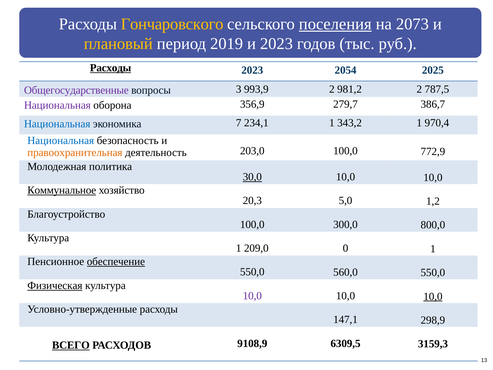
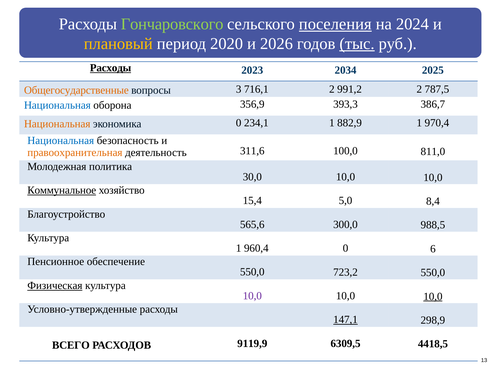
Гончаровского colour: yellow -> light green (172, 24)
2073: 2073 -> 2024 (412, 24)
2019: 2019 -> 2020 (227, 44)
и 2023: 2023 -> 2026 (276, 44)
тыс underline: none -> present (357, 44)
2054: 2054 -> 2034 (346, 70)
Общегосударственные colour: purple -> orange (76, 90)
993,9: 993,9 -> 716,1 (256, 89)
981,2: 981,2 -> 991,2 (350, 89)
Национальная colour: purple -> blue (57, 105)
279,7: 279,7 -> 393,3 (345, 104)
Национальная colour: blue -> orange (57, 124)
экономика 7: 7 -> 0 (239, 123)
343,2: 343,2 -> 882,9 (350, 123)
203,0: 203,0 -> 311,6 (252, 151)
772,9: 772,9 -> 811,0 (433, 151)
30,0 underline: present -> none (252, 177)
20,3: 20,3 -> 15,4 (252, 201)
1,2: 1,2 -> 8,4 (433, 201)
100,0: 100,0 -> 565,6 (252, 224)
800,0: 800,0 -> 988,5 (433, 225)
209,0: 209,0 -> 960,4 (256, 248)
0 1: 1 -> 6 (433, 249)
обеспечение underline: present -> none (116, 262)
560,0: 560,0 -> 723,2 (345, 272)
147,1 underline: none -> present (345, 319)
ВСЕГО underline: present -> none (71, 345)
9108,9: 9108,9 -> 9119,9 (252, 343)
3159,3: 3159,3 -> 4418,5 (433, 344)
